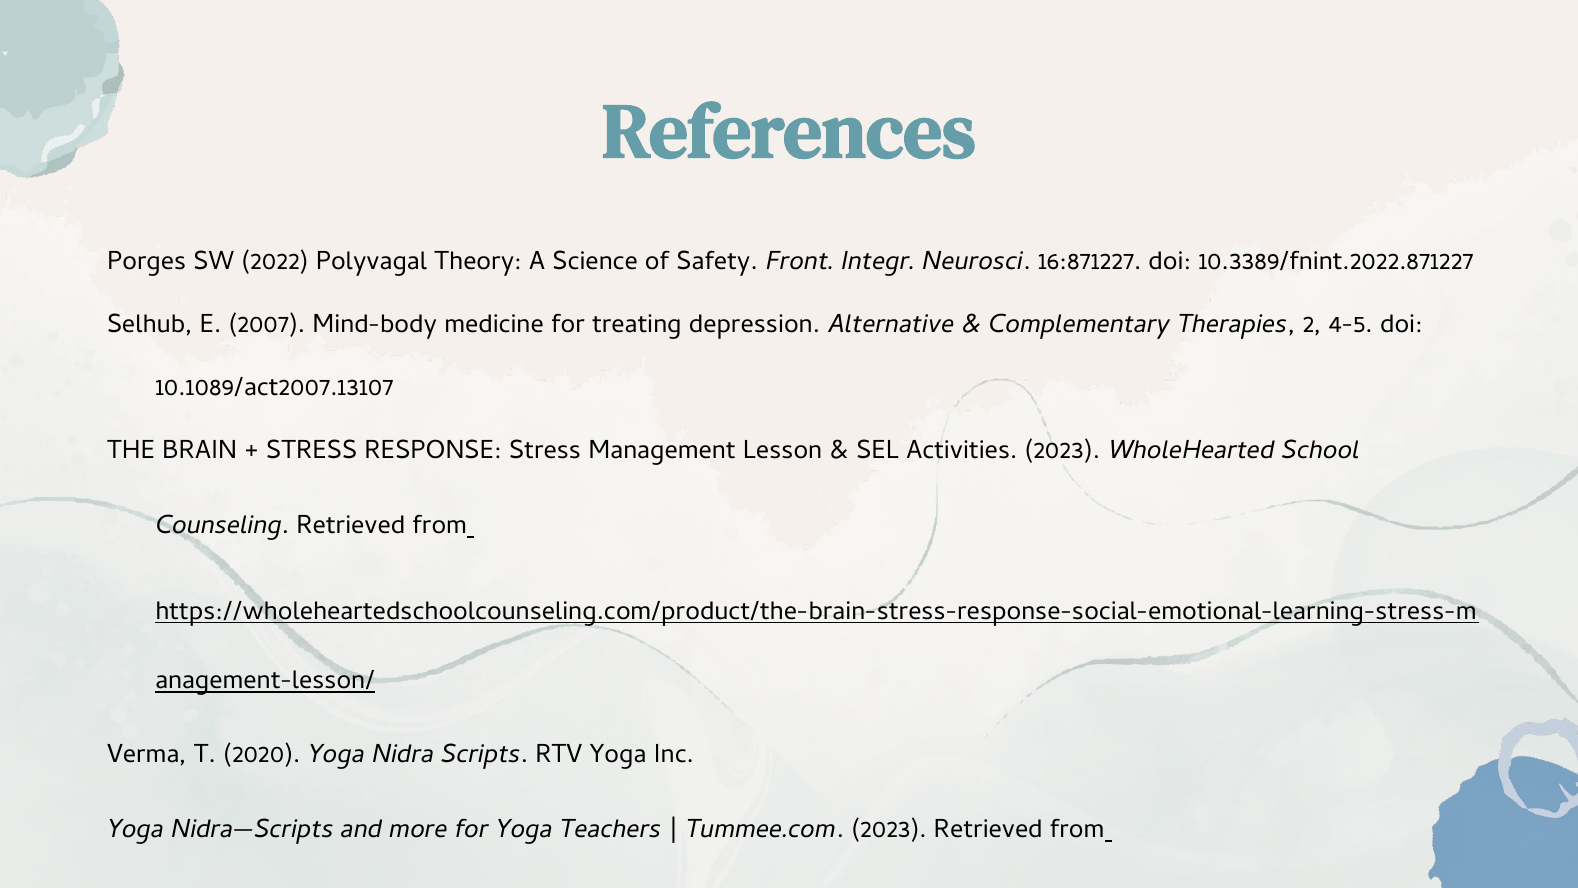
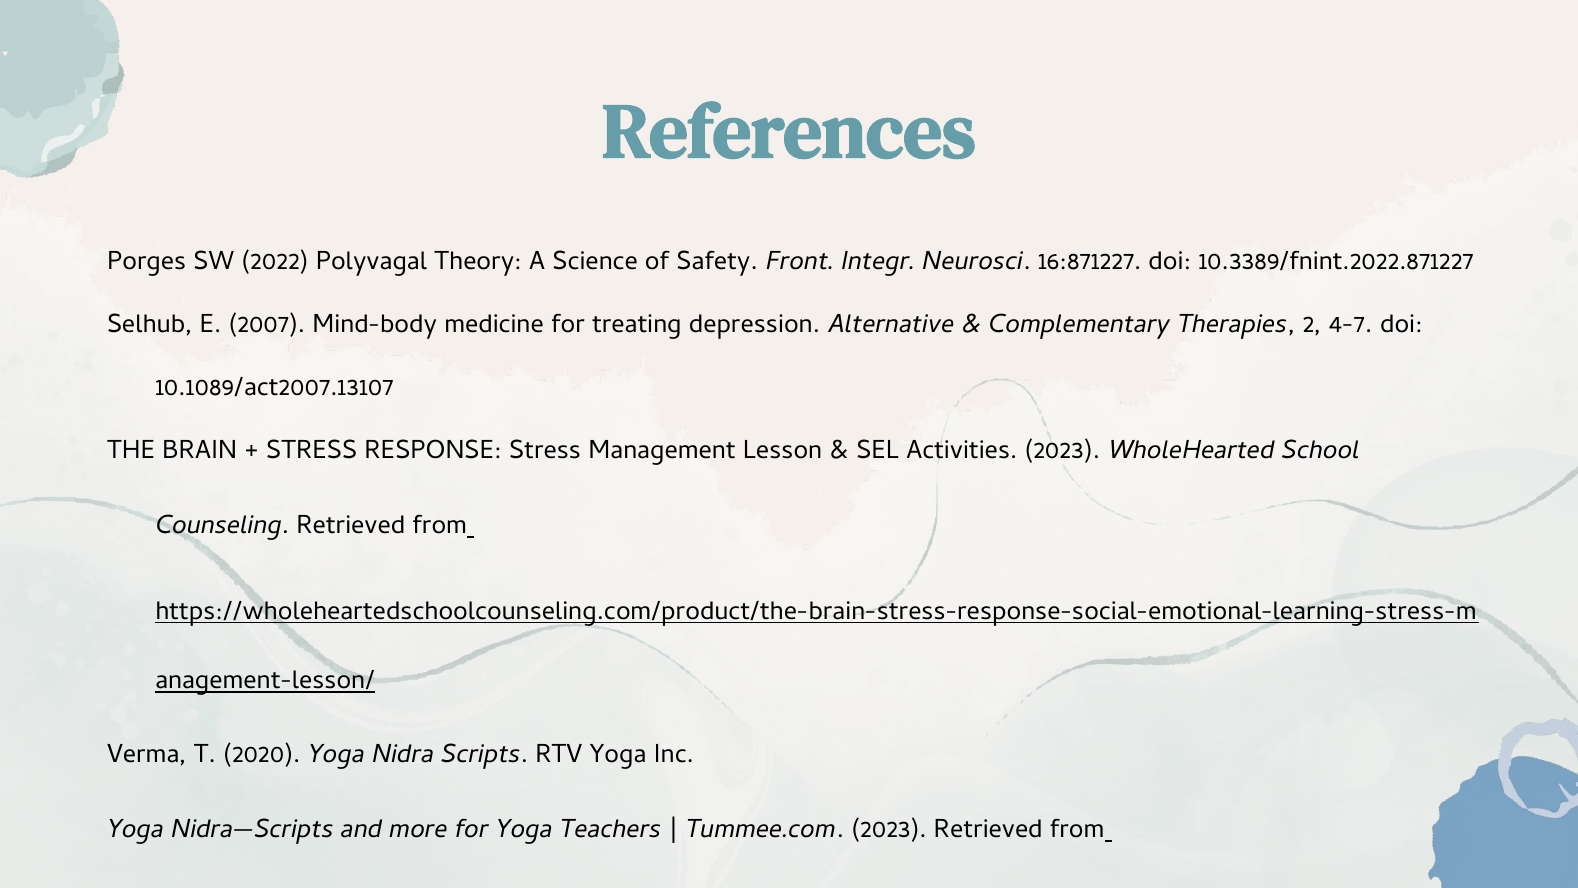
4-5: 4-5 -> 4-7 (1351, 324)
